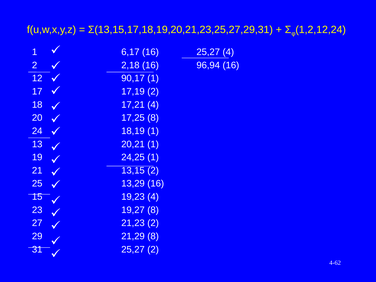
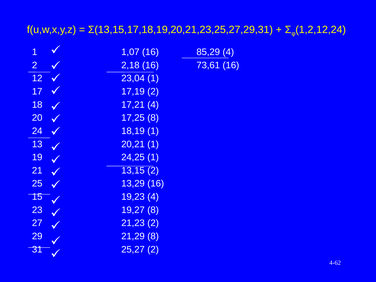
6,17: 6,17 -> 1,07 (130, 52)
16 25,27: 25,27 -> 85,29 (208, 52)
96,94: 96,94 -> 73,61 (208, 65)
90,17: 90,17 -> 23,04 (133, 78)
